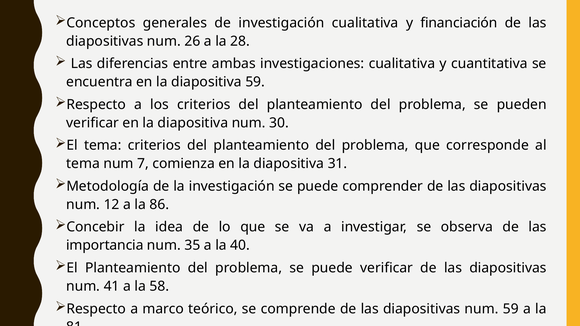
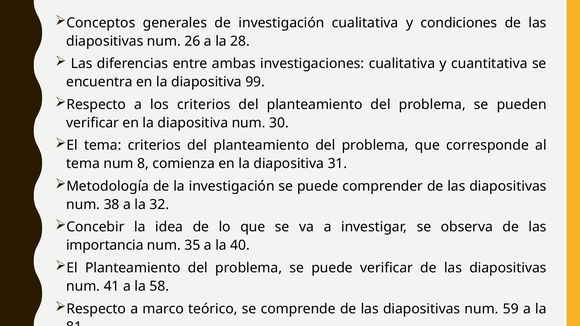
financiación: financiación -> condiciones (459, 23)
diapositiva 59: 59 -> 99 (255, 82)
7: 7 -> 8 (143, 164)
12: 12 -> 38 (112, 205)
86: 86 -> 32 (159, 205)
